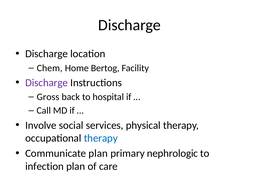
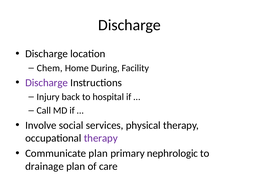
Bertog: Bertog -> During (105, 68)
Gross: Gross -> Injury (48, 97)
therapy colour: blue -> purple (101, 138)
infection: infection -> drainage (45, 167)
